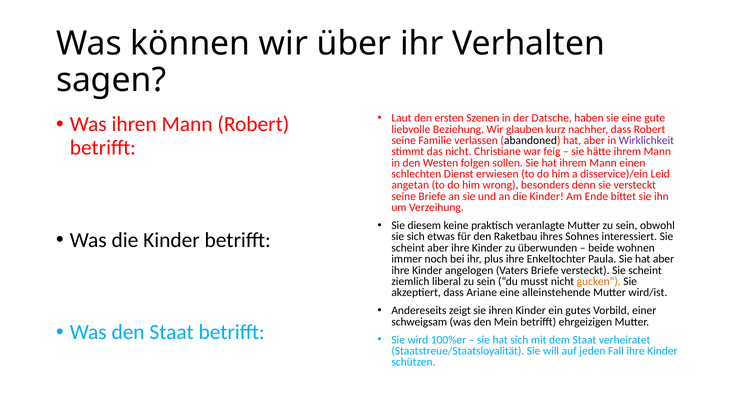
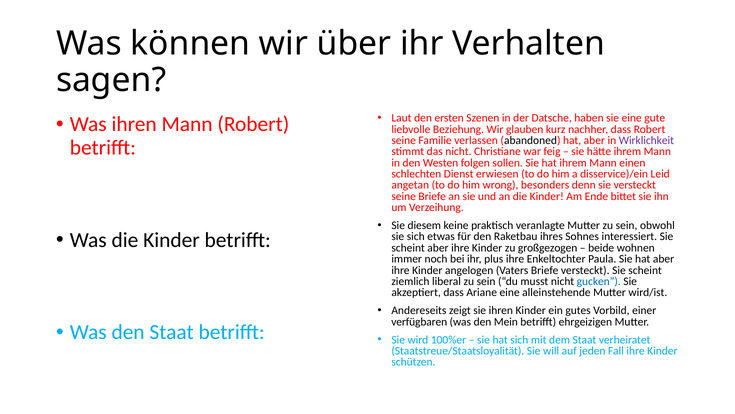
überwunden: überwunden -> großgezogen (548, 248)
gucken colour: orange -> blue (599, 281)
schweigsam: schweigsam -> verfügbaren (419, 321)
